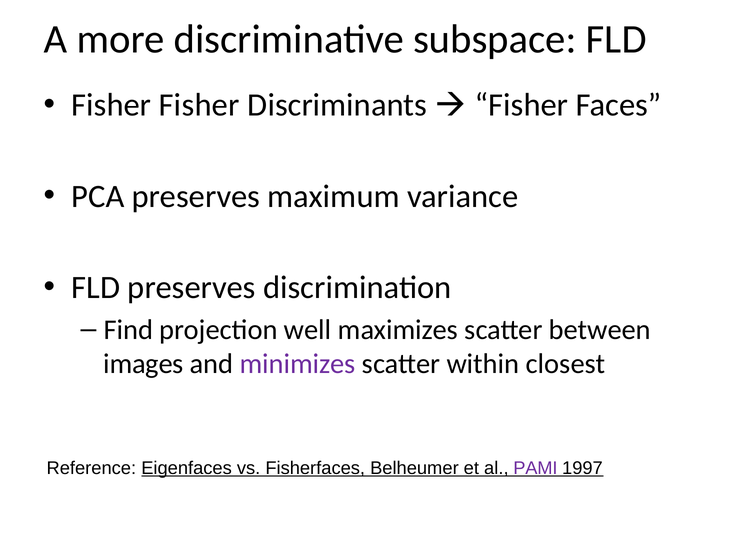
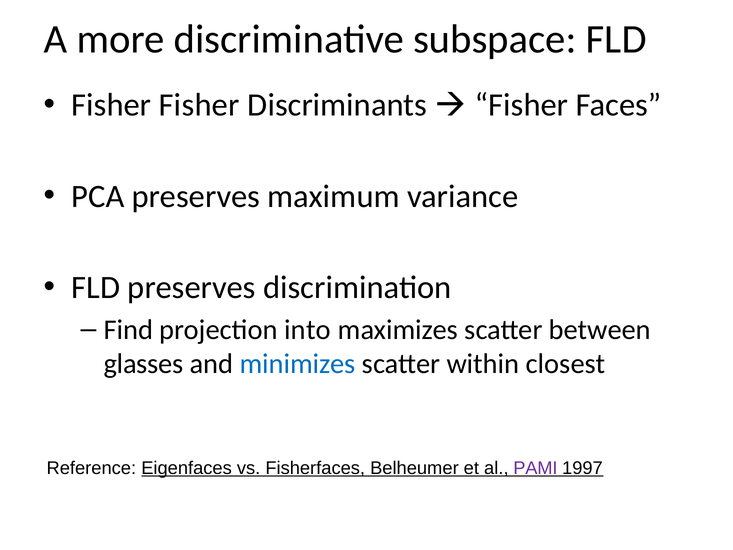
well: well -> into (308, 330)
images: images -> glasses (143, 364)
minimizes colour: purple -> blue (298, 364)
